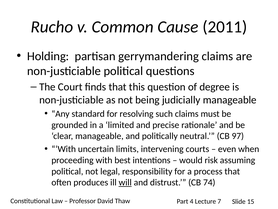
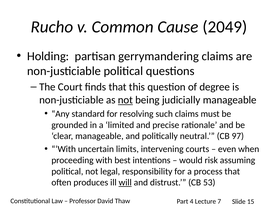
2011: 2011 -> 2049 (225, 27)
not underline: none -> present (125, 100)
74: 74 -> 53 (209, 182)
